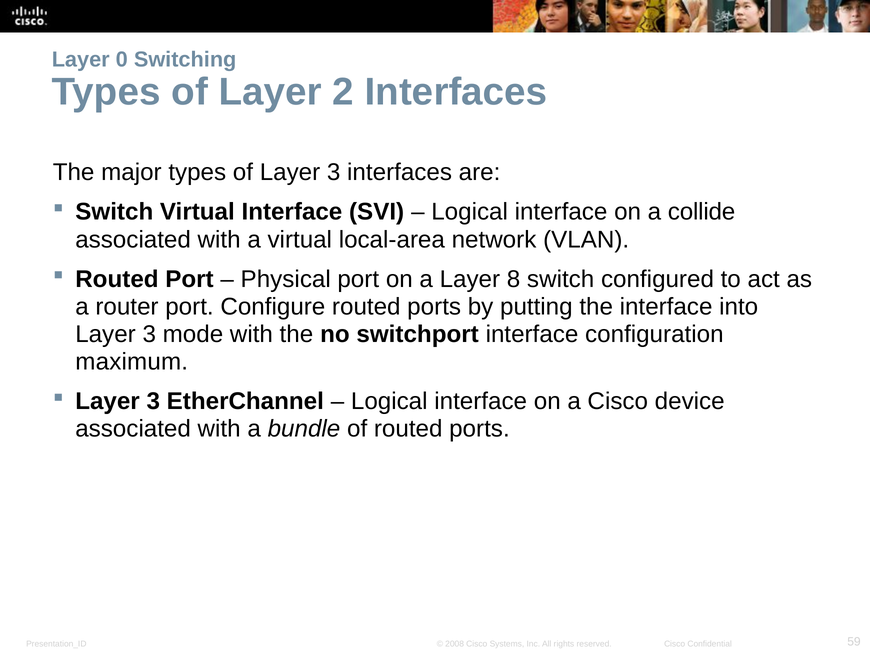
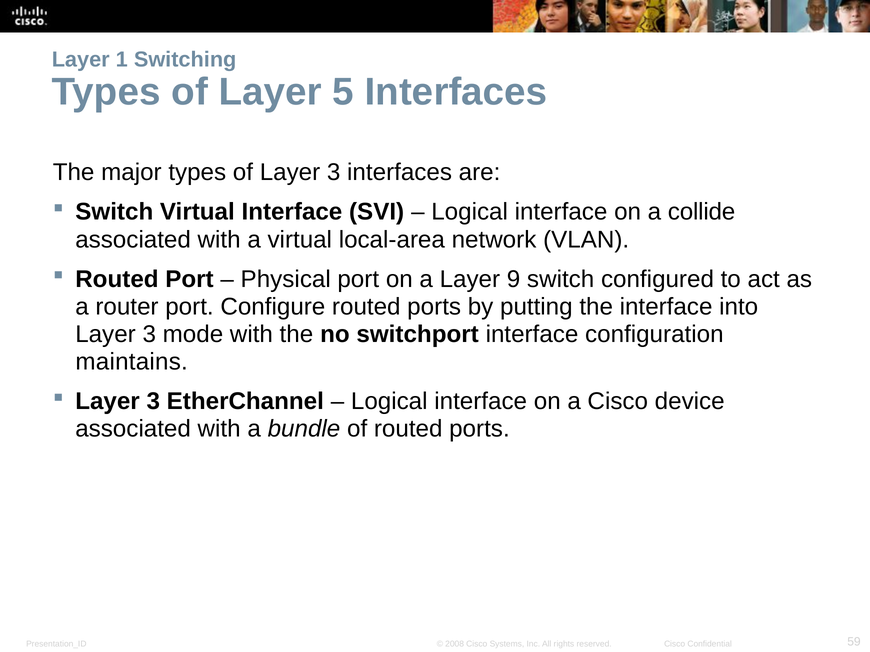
0: 0 -> 1 (122, 60)
2: 2 -> 5 (343, 92)
8: 8 -> 9 (514, 279)
maximum: maximum -> maintains (132, 362)
